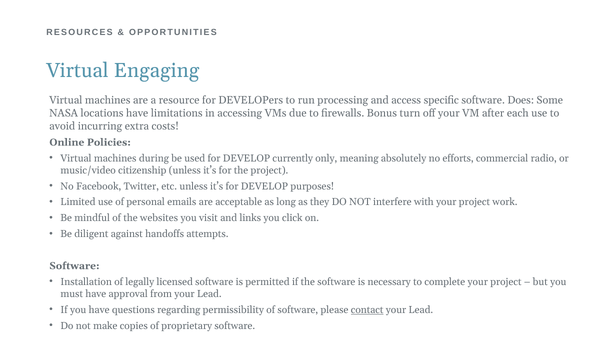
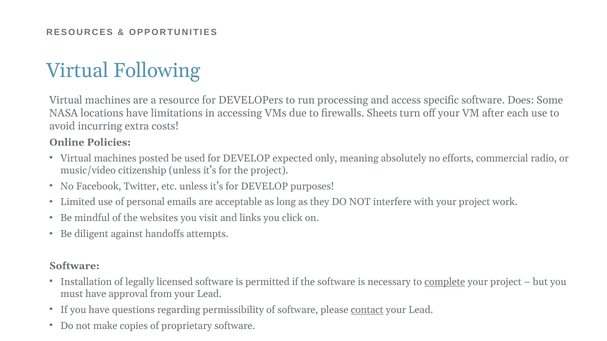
Engaging: Engaging -> Following (157, 71)
Bonus: Bonus -> Sheets (382, 113)
during: during -> posted (154, 158)
currently: currently -> expected (293, 158)
complete underline: none -> present (445, 282)
